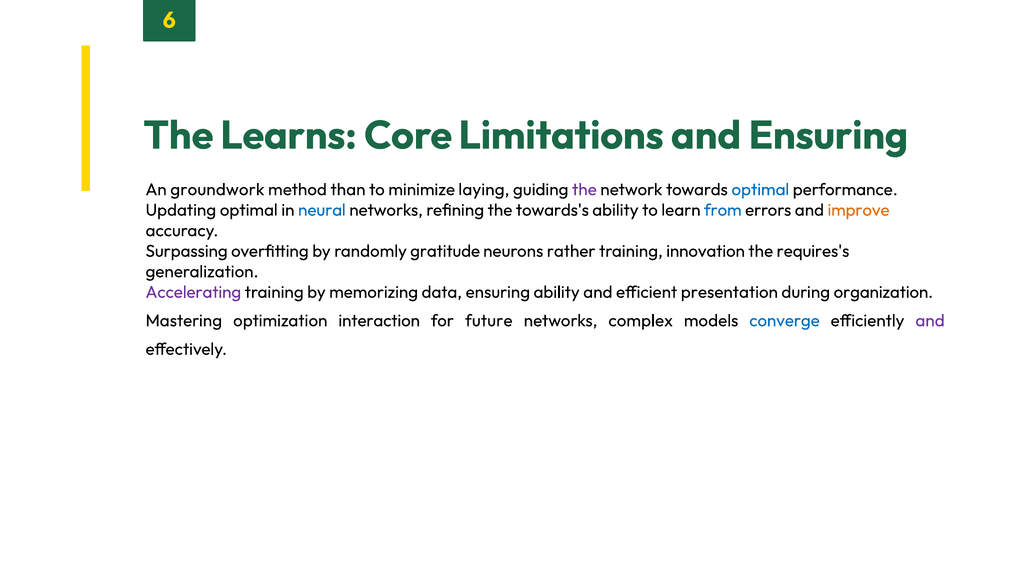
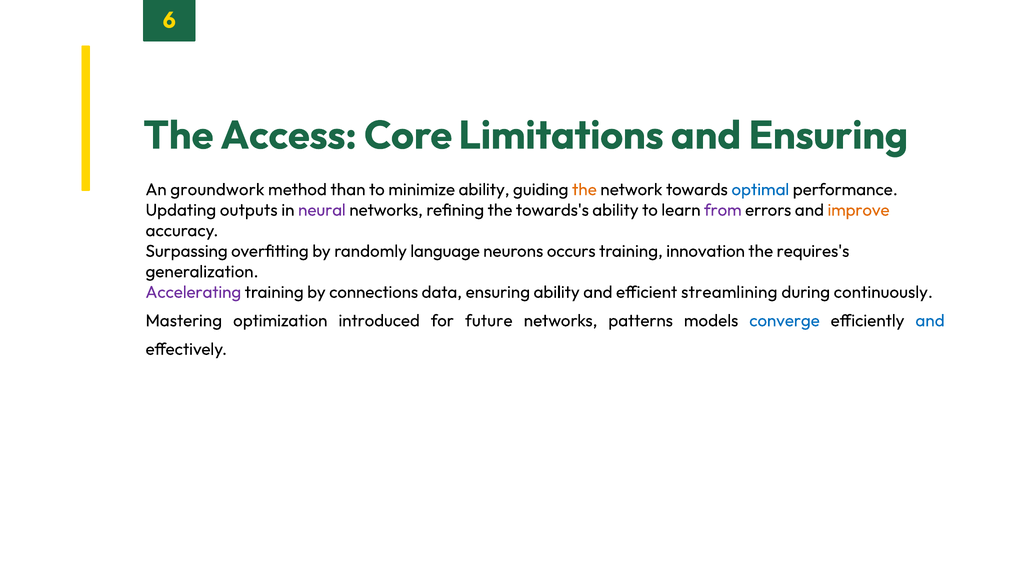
Learns: Learns -> Access (289, 136)
minimize laying: laying -> ability (484, 190)
the colour: purple -> orange (584, 190)
Updating optimal: optimal -> outputs (249, 210)
neural colour: blue -> purple (322, 210)
from colour: blue -> purple (723, 210)
gratitude: gratitude -> language (445, 251)
rather: rather -> occurs (571, 251)
memorizing: memorizing -> connections (374, 292)
presentation: presentation -> streamlining (729, 292)
organization: organization -> continuously (883, 292)
interaction: interaction -> introduced (379, 321)
complex: complex -> patterns (641, 321)
and colour: purple -> blue (930, 321)
